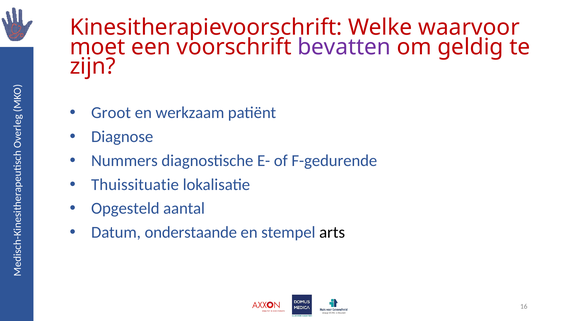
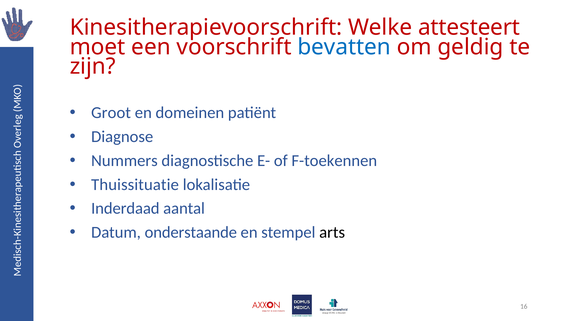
waarvoor: waarvoor -> attesteert (469, 27)
bevatten colour: purple -> blue (344, 47)
werkzaam: werkzaam -> domeinen (190, 113)
F-gedurende: F-gedurende -> F-toekennen (334, 161)
Opgesteld: Opgesteld -> Inderdaad (125, 209)
